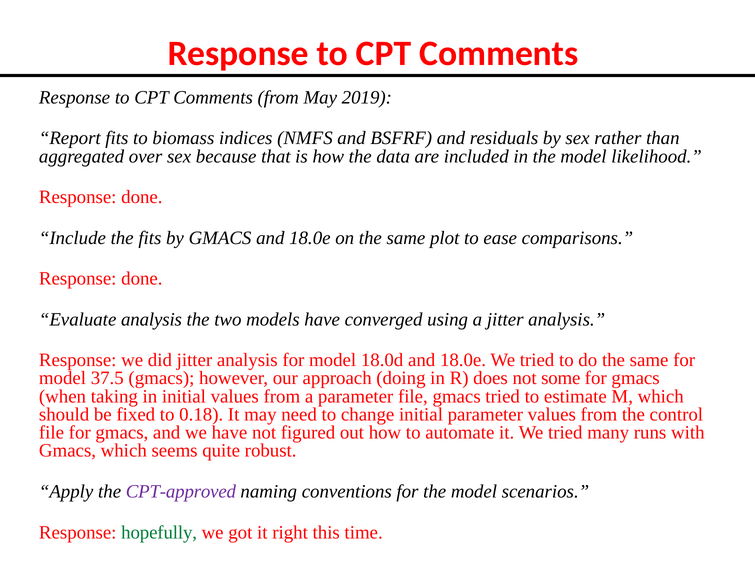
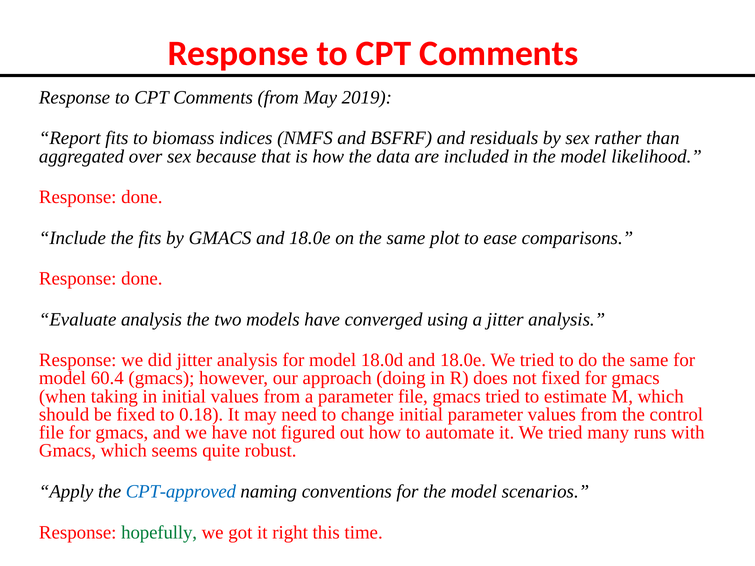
37.5: 37.5 -> 60.4 (107, 378)
not some: some -> fixed (561, 378)
CPT-approved colour: purple -> blue (181, 492)
